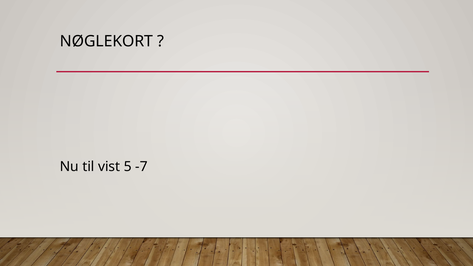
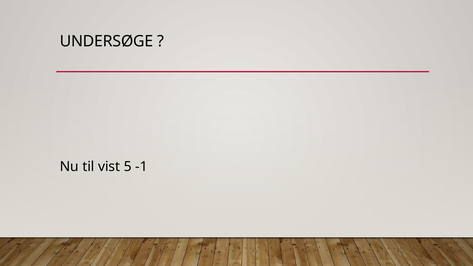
NØGLEKORT: NØGLEKORT -> UNDERSØGE (106, 41)
-7: -7 -> -1 (141, 167)
